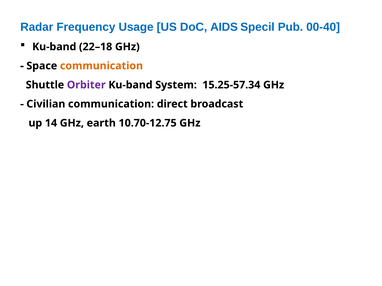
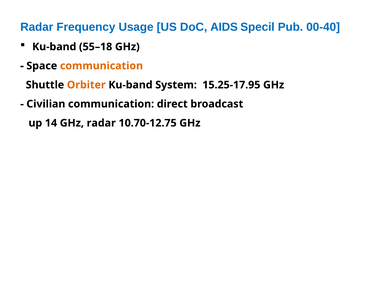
22–18: 22–18 -> 55–18 (96, 47)
Orbiter colour: purple -> orange (86, 85)
15.25-57.34: 15.25-57.34 -> 15.25-17.95 (231, 85)
GHz earth: earth -> radar (101, 123)
